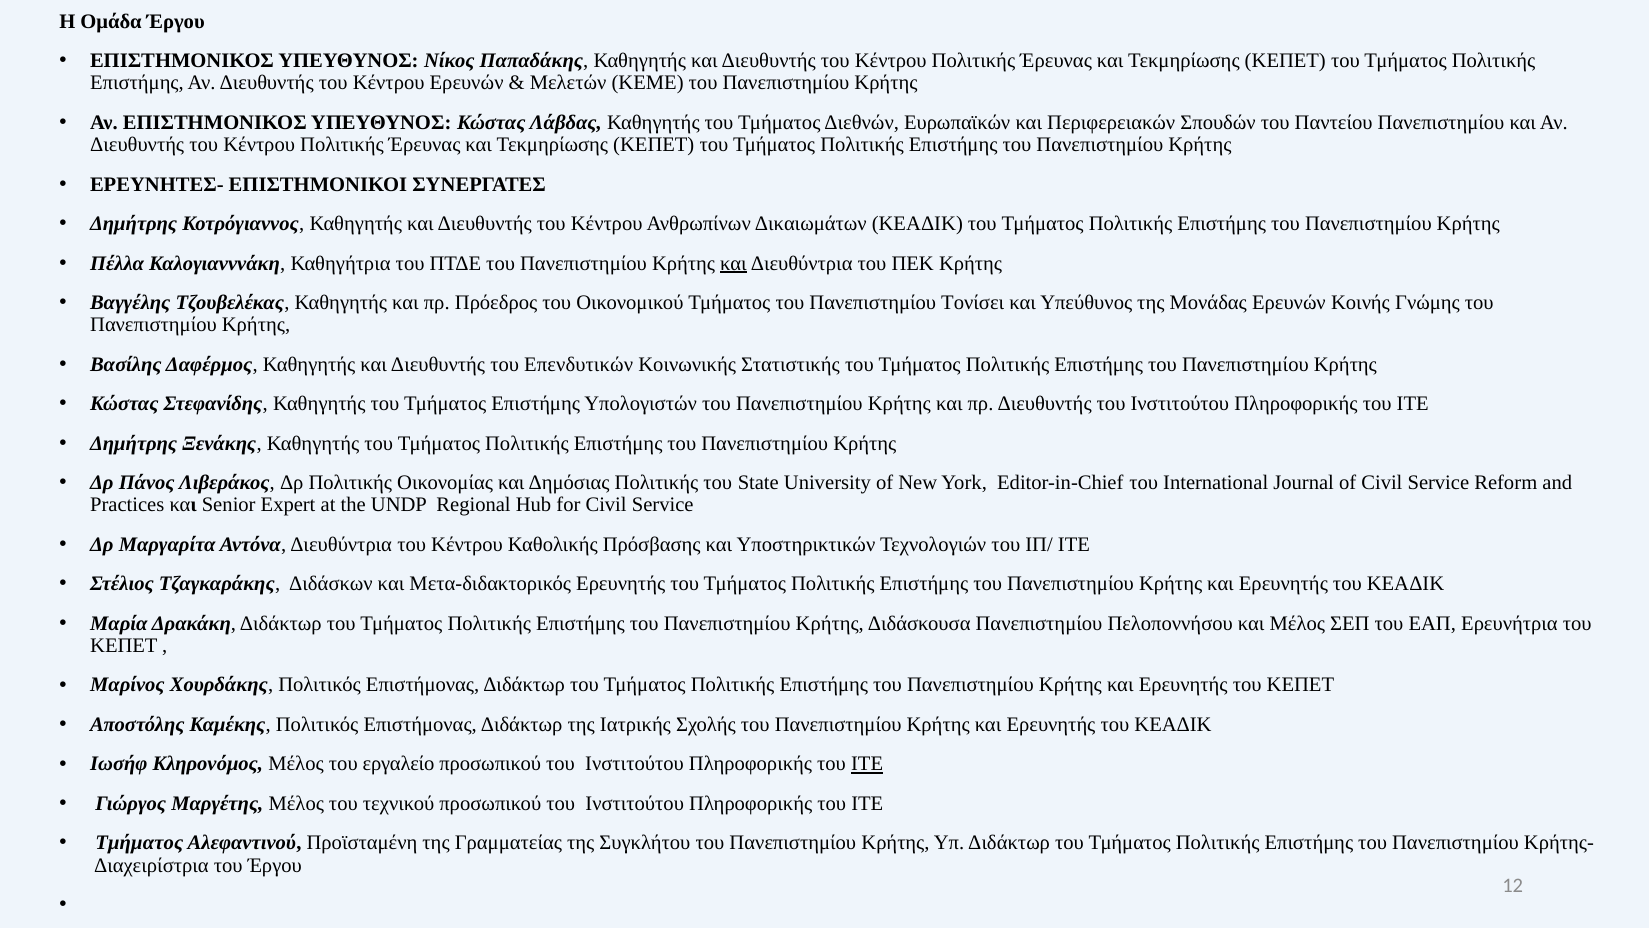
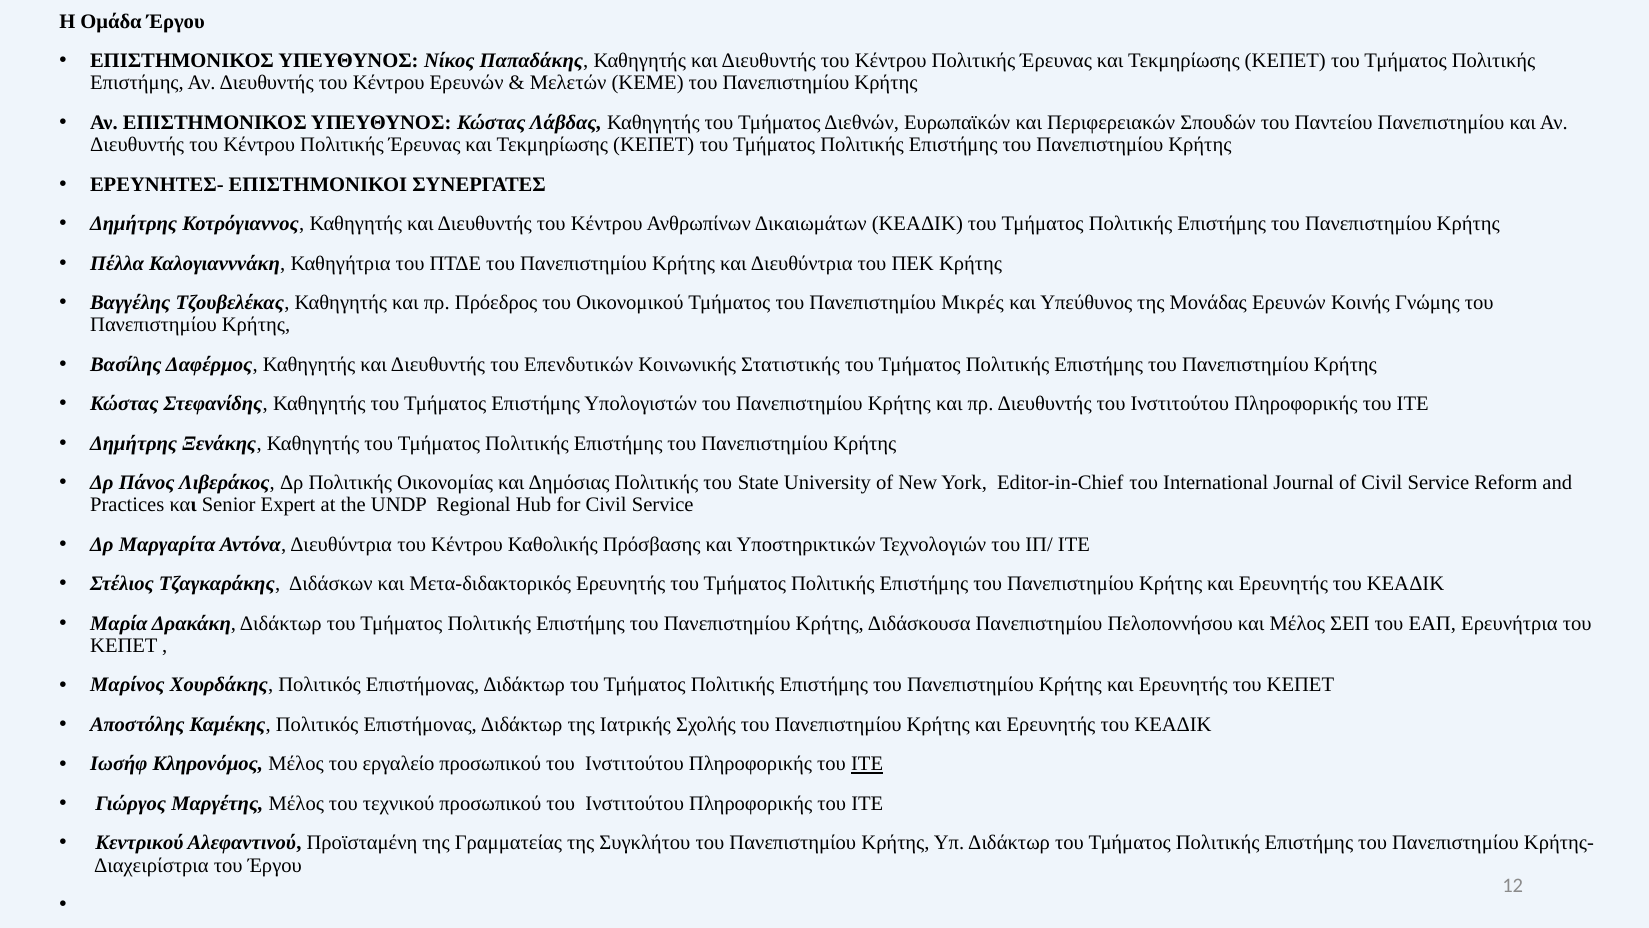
και underline: present -> none (733, 263)
Τονίσει: Τονίσει -> Μικρές (973, 303)
Τμήματος: Τμήματος -> Κεντρικού (139, 843)
